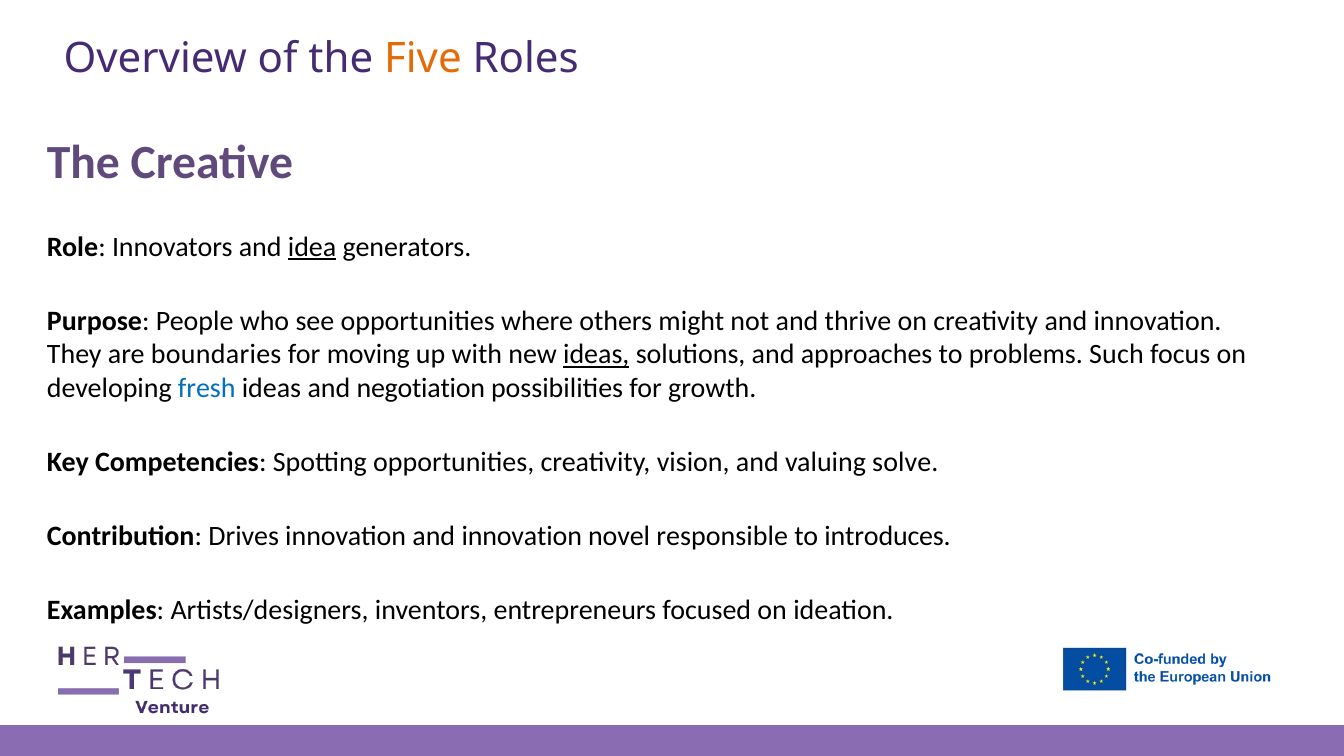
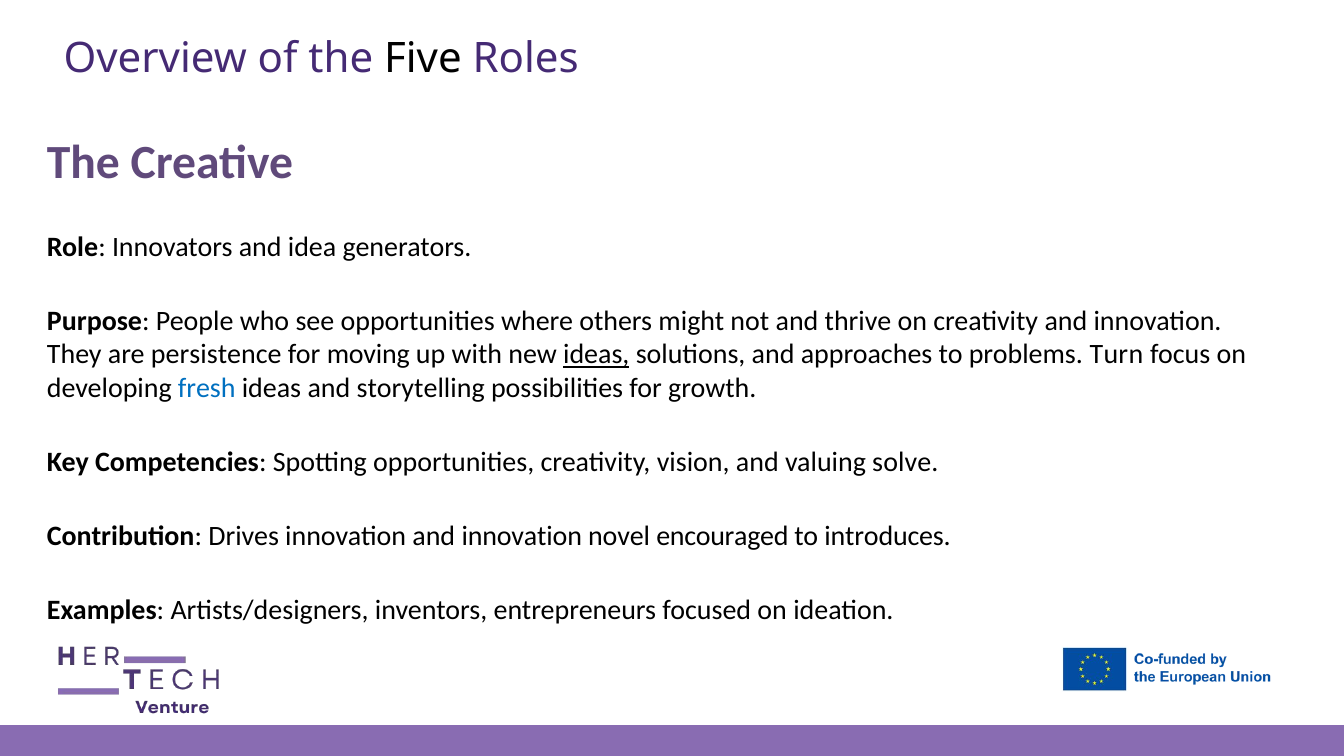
Five colour: orange -> black (423, 59)
idea underline: present -> none (312, 247)
boundaries: boundaries -> persistence (216, 355)
Such: Such -> Turn (1116, 355)
negotiation: negotiation -> storytelling (421, 388)
responsible: responsible -> encouraged (722, 536)
